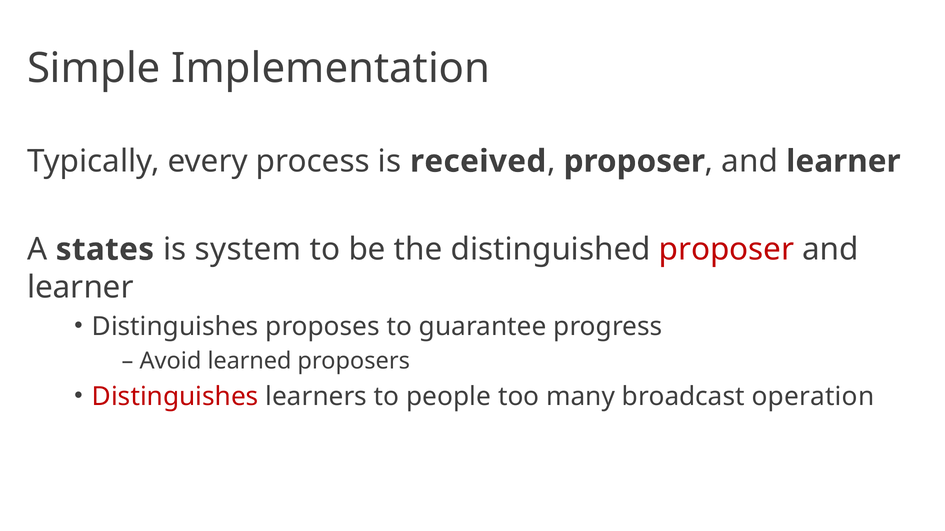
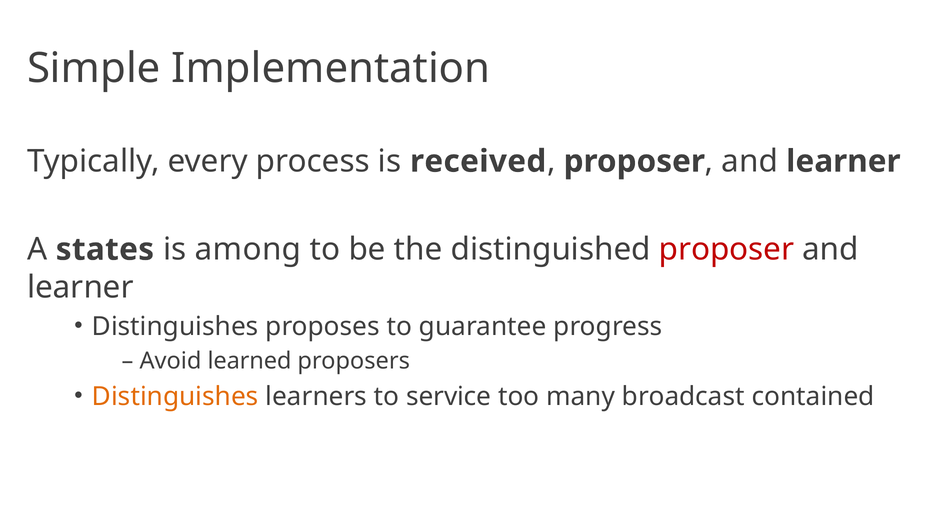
system: system -> among (248, 250)
Distinguishes colour: red -> orange (175, 397)
people: people -> service (449, 397)
operation: operation -> contained (813, 397)
